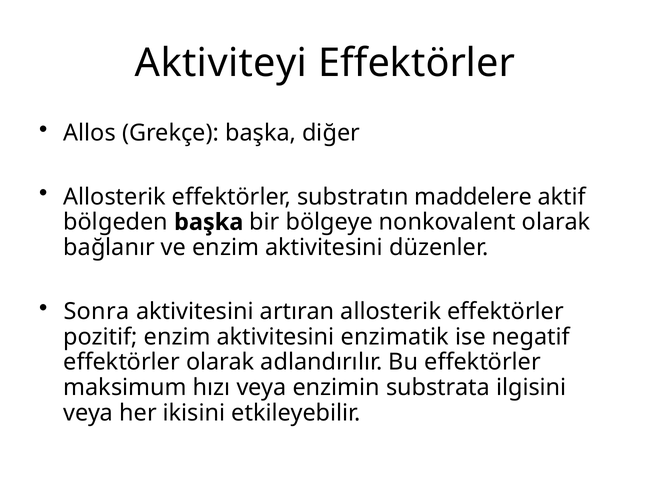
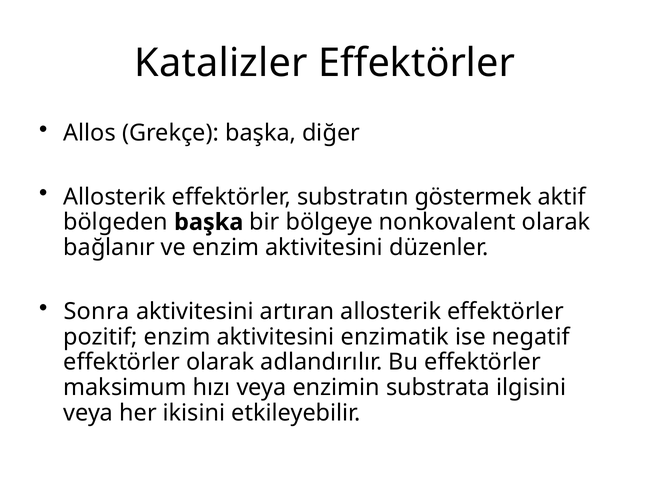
Aktiviteyi: Aktiviteyi -> Katalizler (221, 63)
maddelere: maddelere -> göstermek (473, 197)
